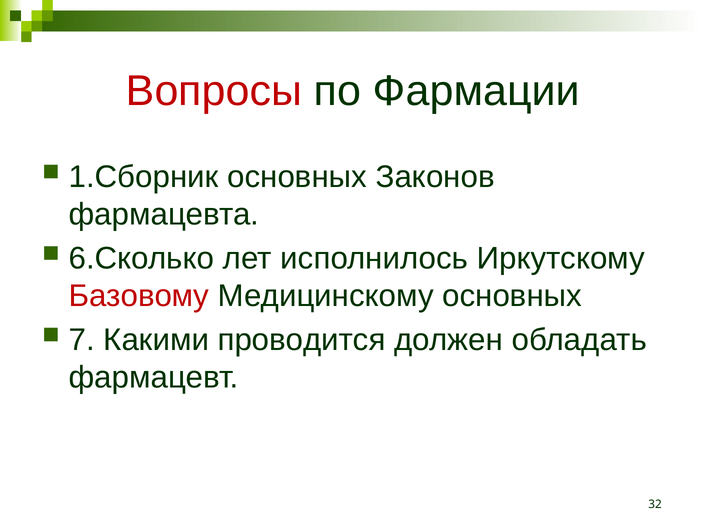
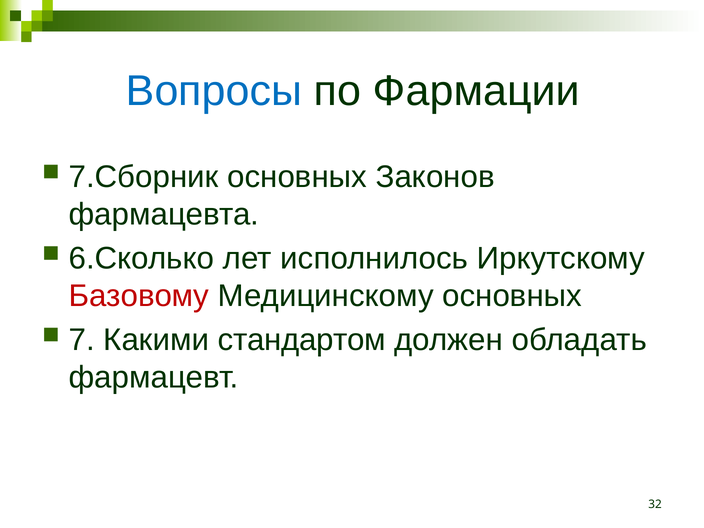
Вопросы colour: red -> blue (214, 91)
1.Сборник: 1.Сборник -> 7.Сборник (144, 177)
проводится: проводится -> стандартом (302, 340)
